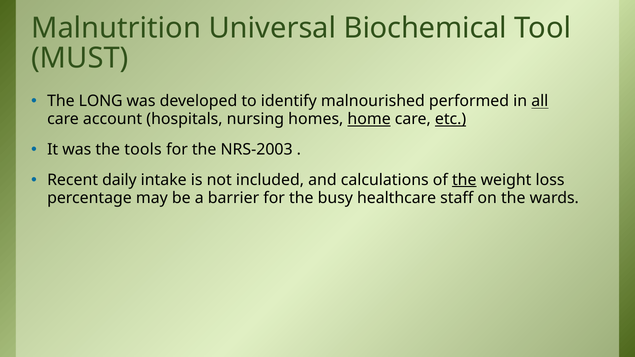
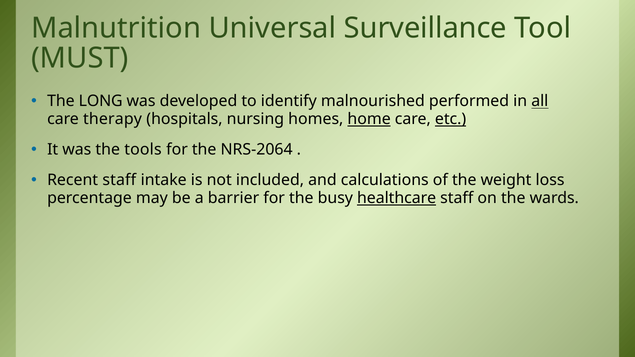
Biochemical: Biochemical -> Surveillance (425, 28)
account: account -> therapy (113, 119)
NRS-2003: NRS-2003 -> NRS-2064 (257, 150)
Recent daily: daily -> staff (119, 180)
the underline: present -> none (464, 180)
healthcare underline: none -> present (397, 198)
